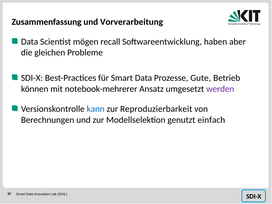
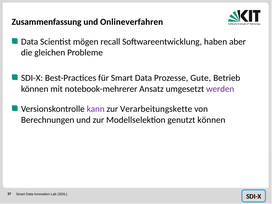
Vorverarbeitung: Vorverarbeitung -> Onlineverfahren (132, 22)
kann colour: blue -> purple (96, 109)
Reproduzierbarkeit: Reproduzierbarkeit -> Verarbeitungskette (156, 109)
genutzt einfach: einfach -> können (211, 120)
